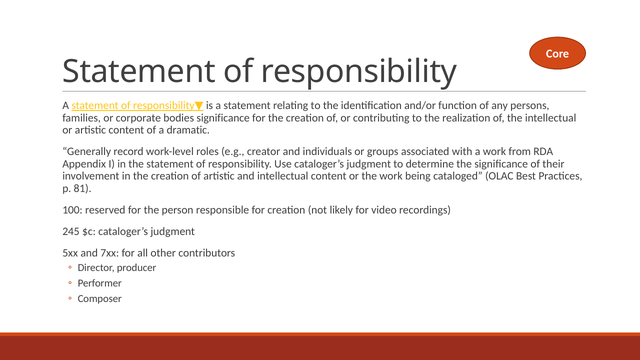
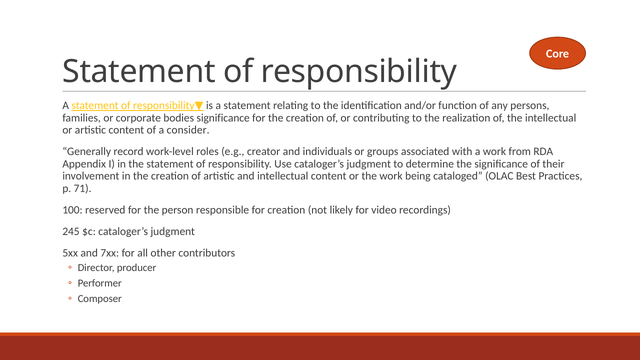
dramatic: dramatic -> consider (188, 130)
81: 81 -> 71 (83, 188)
